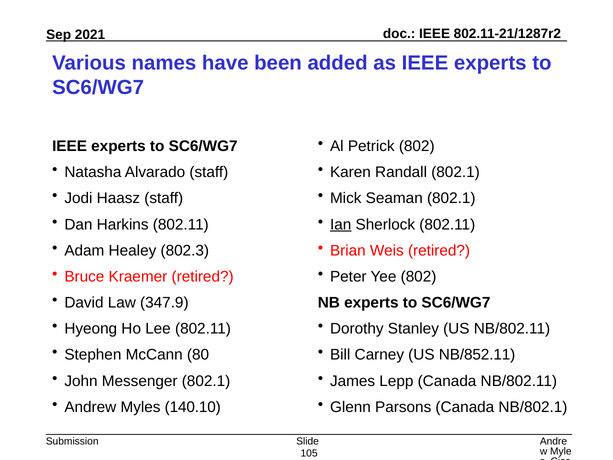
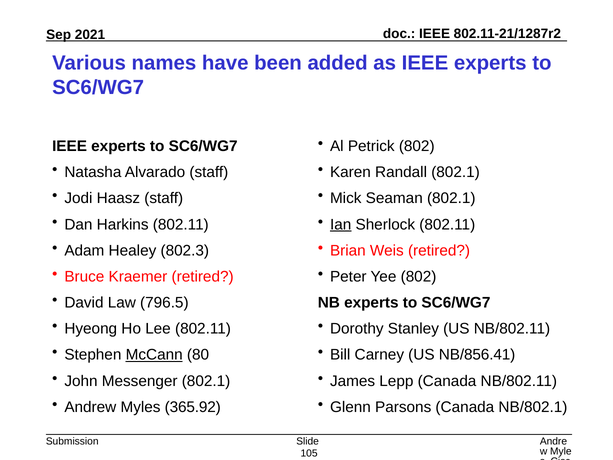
347.9: 347.9 -> 796.5 (164, 303)
McCann underline: none -> present (154, 355)
NB/852.11: NB/852.11 -> NB/856.41 (477, 355)
140.10: 140.10 -> 365.92 (193, 407)
